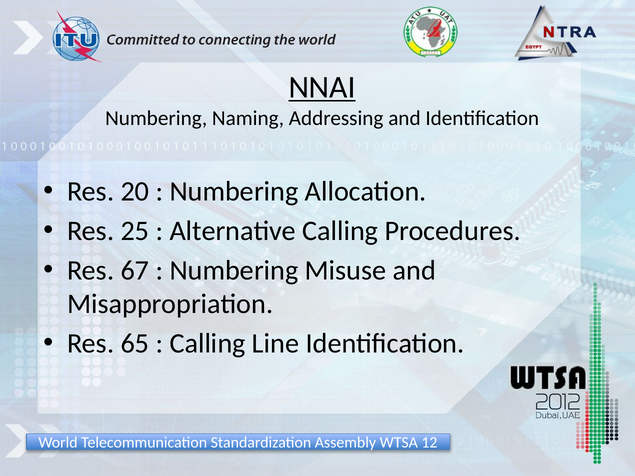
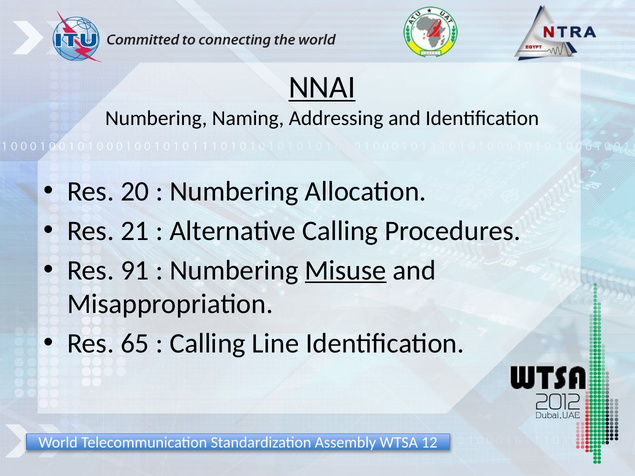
25: 25 -> 21 (135, 231)
67: 67 -> 91 (135, 270)
Misuse underline: none -> present (346, 270)
